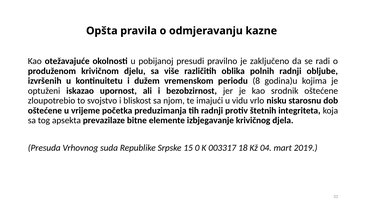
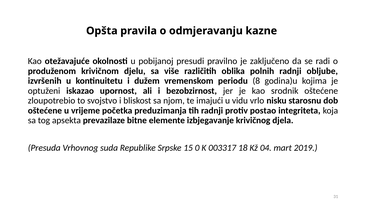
štetnih: štetnih -> postao (263, 110)
